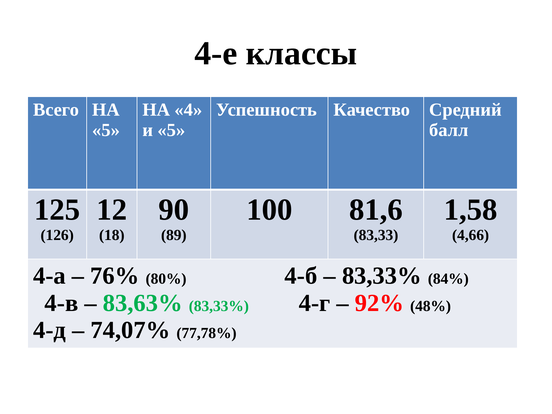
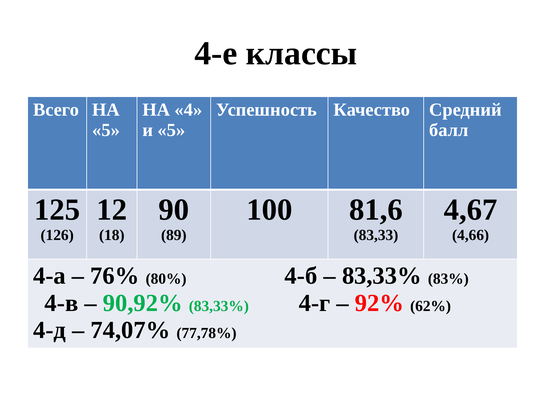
1,58: 1,58 -> 4,67 (471, 210)
84%: 84% -> 83% (448, 279)
83,63%: 83,63% -> 90,92% (143, 303)
48%: 48% -> 62% (431, 306)
